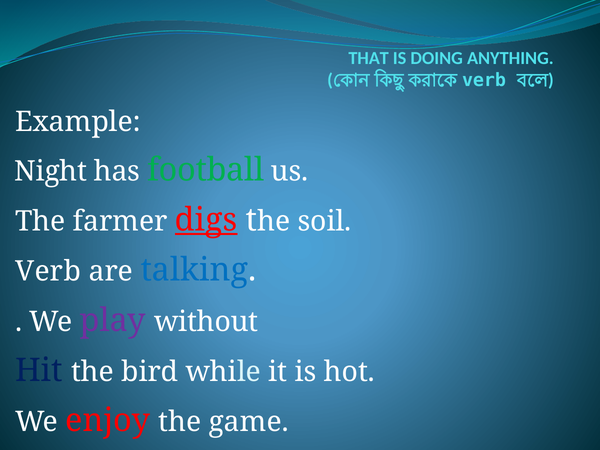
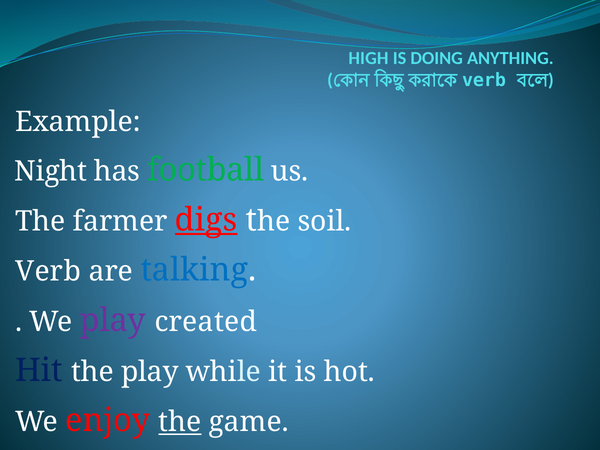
THAT: THAT -> HIGH (368, 58)
without: without -> created (206, 322)
the bird: bird -> play (150, 372)
the underline: none -> present (180, 422)
